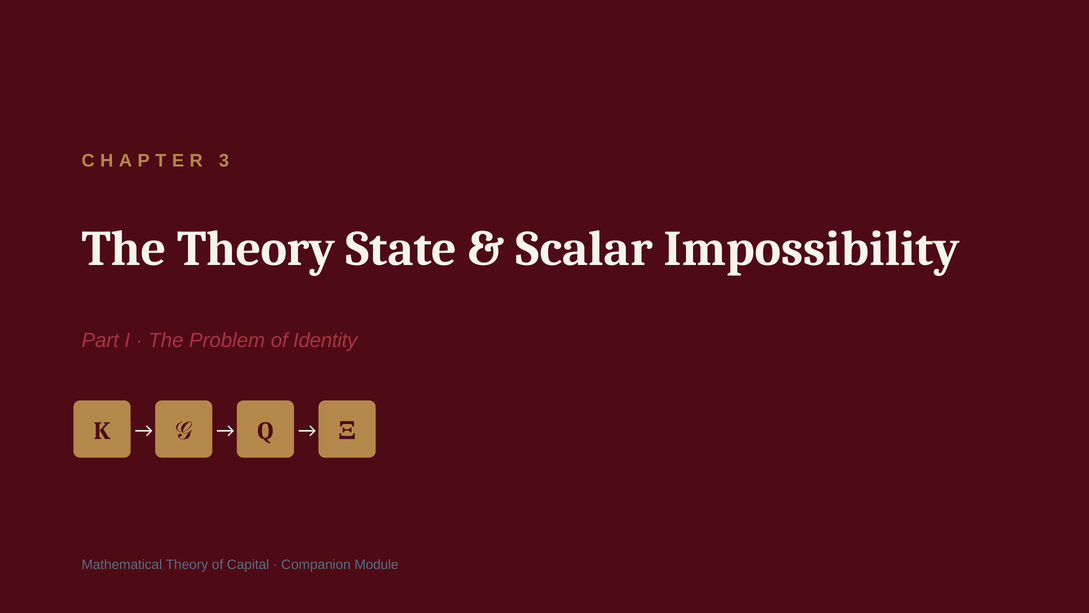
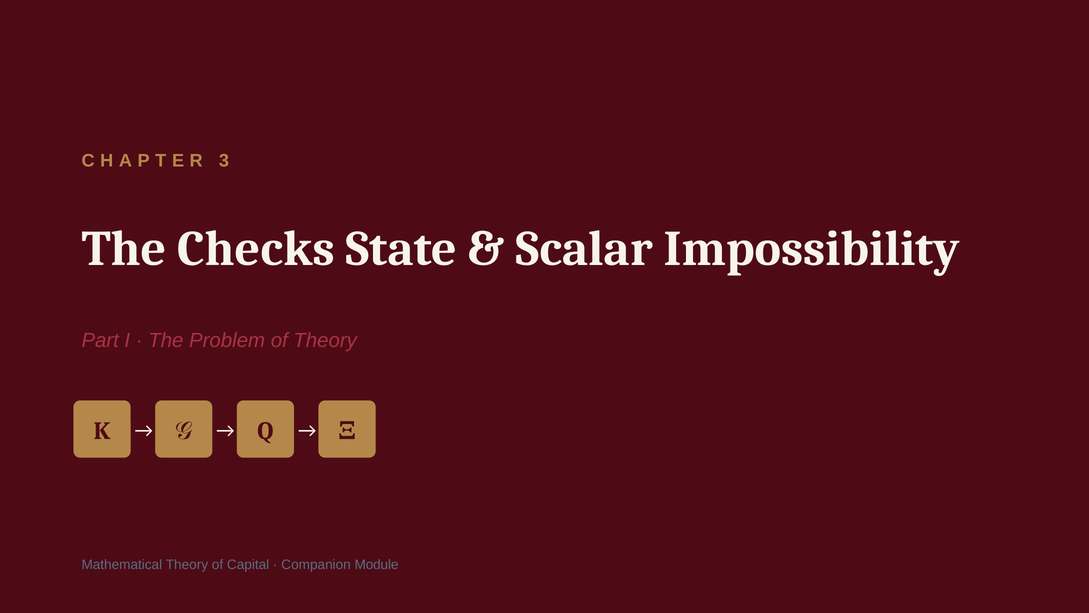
The Theory: Theory -> Checks (256, 248)
of Identity: Identity -> Theory (325, 340)
